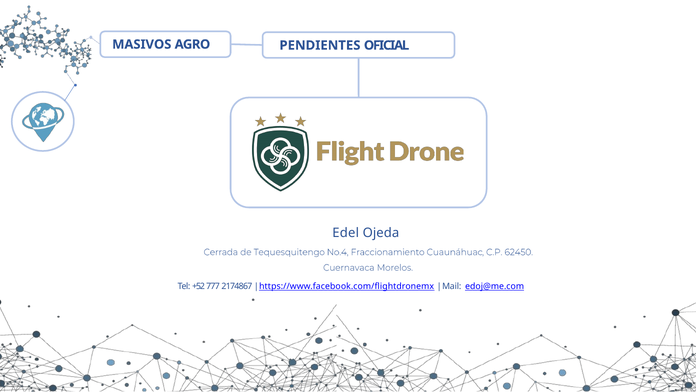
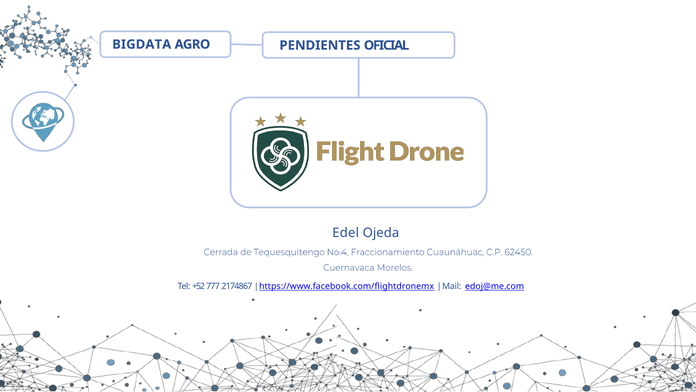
MASIVOS: MASIVOS -> BIGDATA (142, 44)
